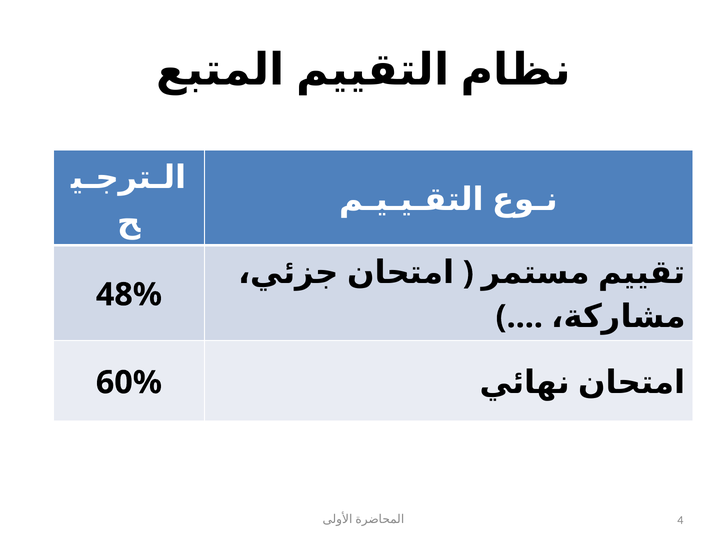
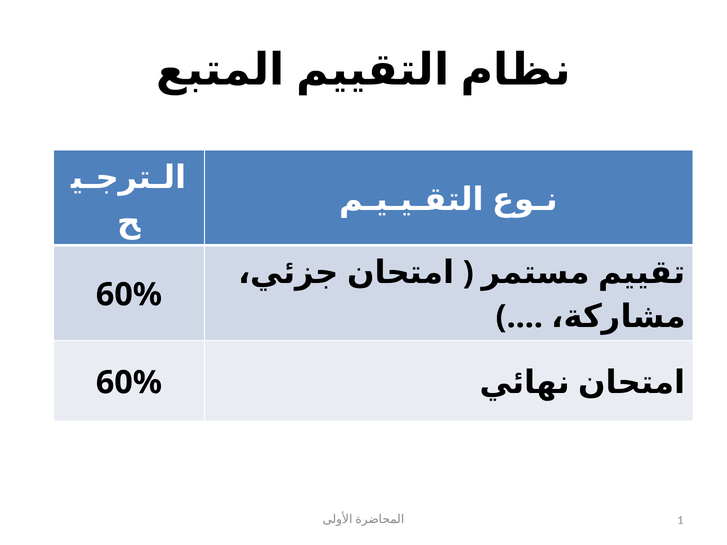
48%: 48% -> 60% (129, 295)
4: 4 -> 1 (680, 521)
